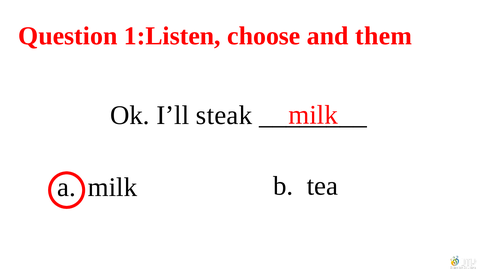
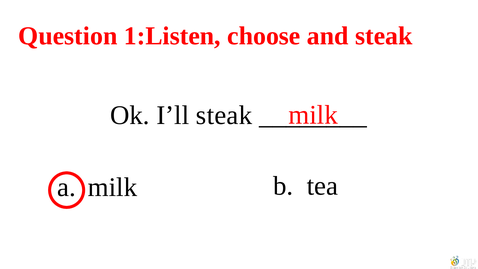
and them: them -> steak (384, 36)
